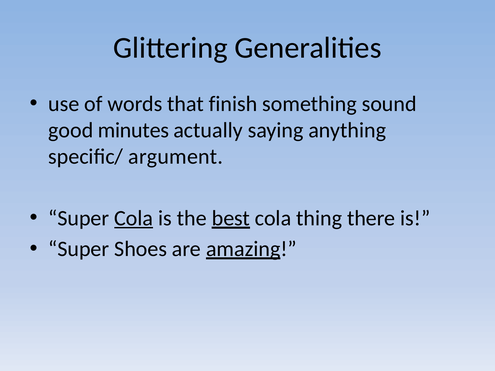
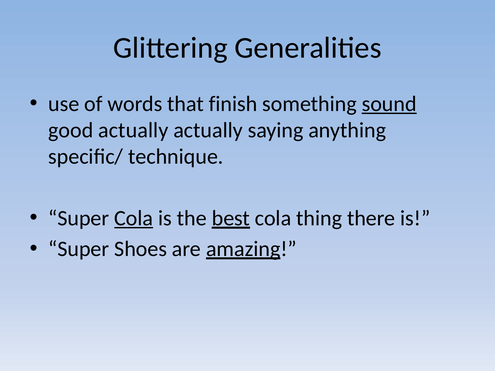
sound underline: none -> present (389, 104)
good minutes: minutes -> actually (133, 130)
argument: argument -> technique (176, 157)
